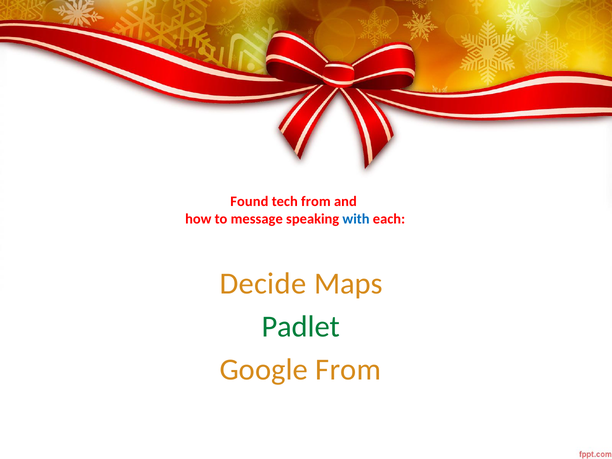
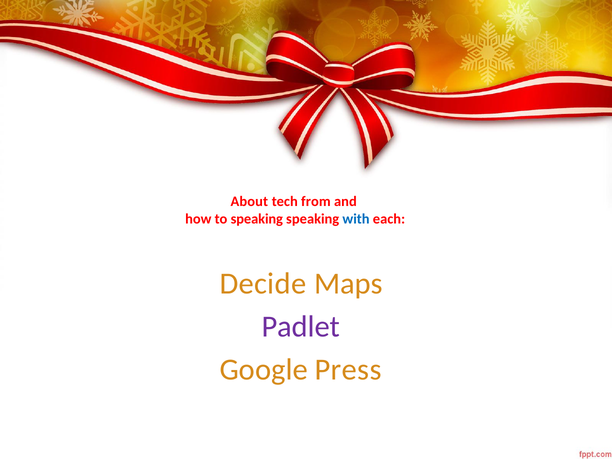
Found: Found -> About (249, 201)
to message: message -> speaking (257, 219)
Padlet colour: green -> purple (301, 327)
Google From: From -> Press (348, 369)
